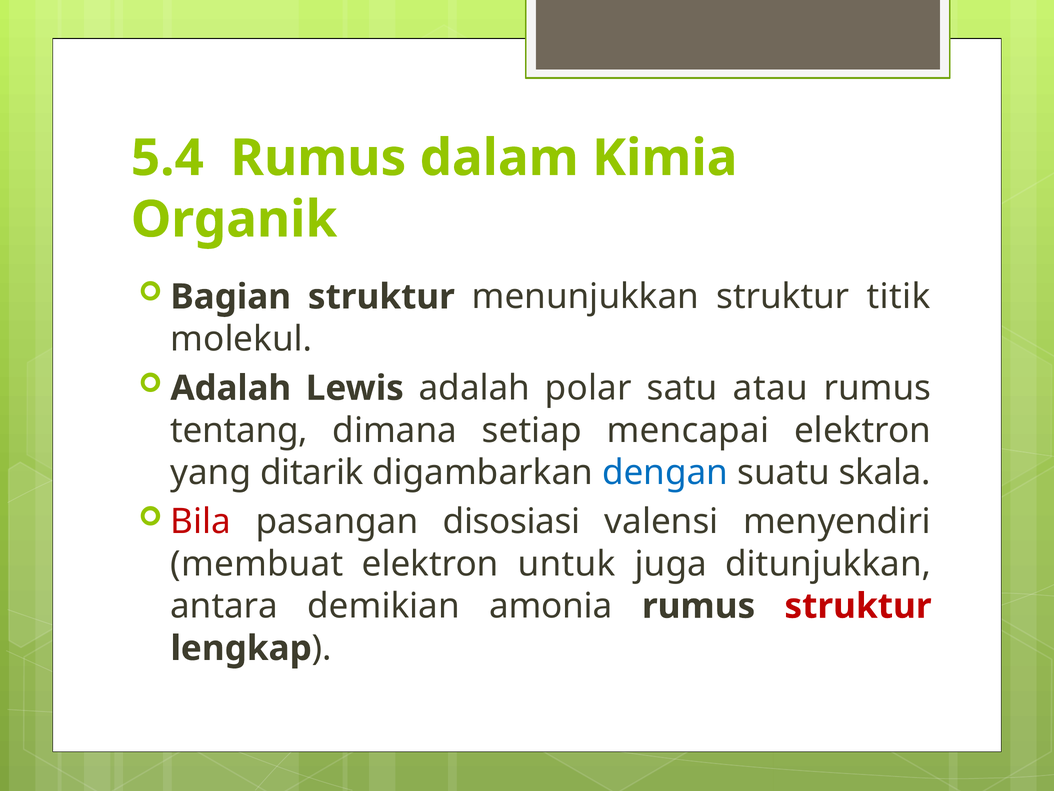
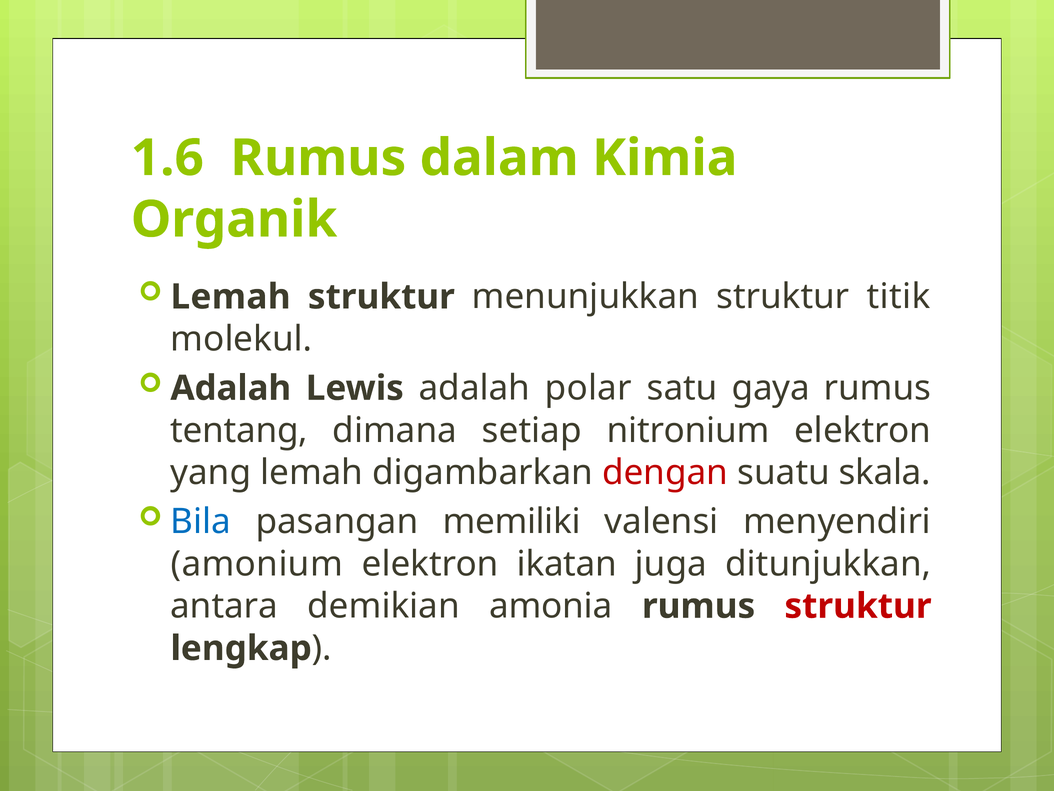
5.4: 5.4 -> 1.6 (167, 158)
Bagian: Bagian -> Lemah (231, 297)
atau: atau -> gaya (771, 388)
mencapai: mencapai -> nitronium (688, 430)
yang ditarik: ditarik -> lemah (312, 472)
dengan colour: blue -> red (665, 472)
Bila colour: red -> blue (201, 522)
disosiasi: disosiasi -> memiliki (512, 522)
membuat: membuat -> amonium (257, 564)
untuk: untuk -> ikatan (567, 564)
